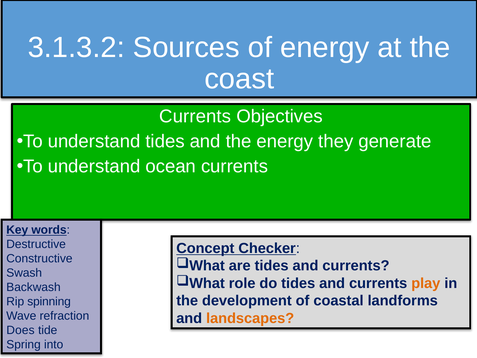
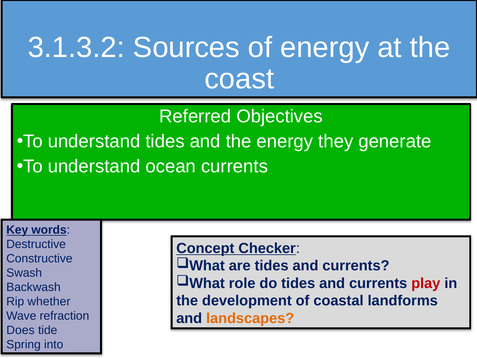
Currents: Currents -> Referred (195, 116)
play colour: orange -> red (426, 283)
spinning: spinning -> whether (49, 301)
